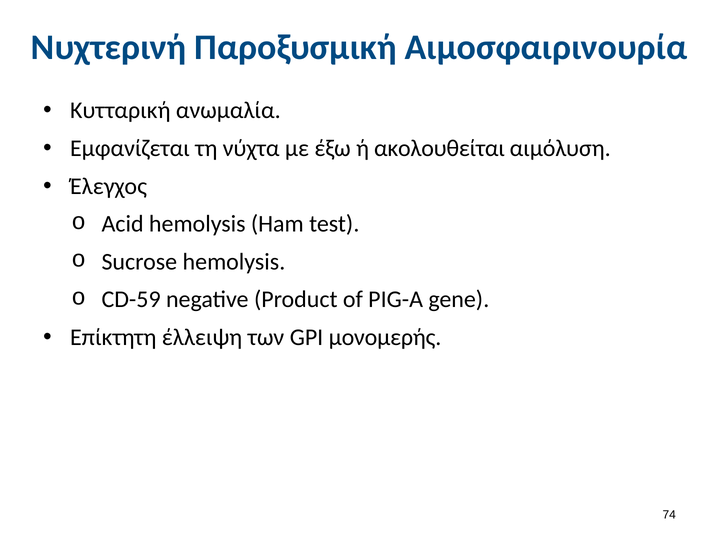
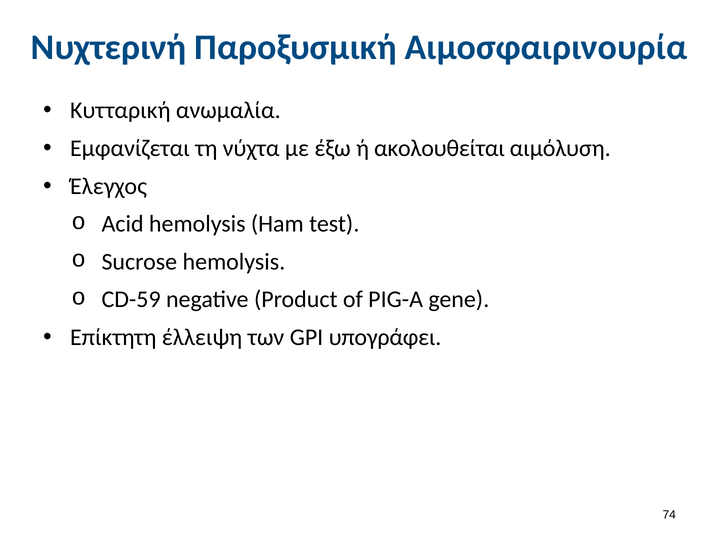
μονομερής: μονομερής -> υπογράφει (385, 338)
